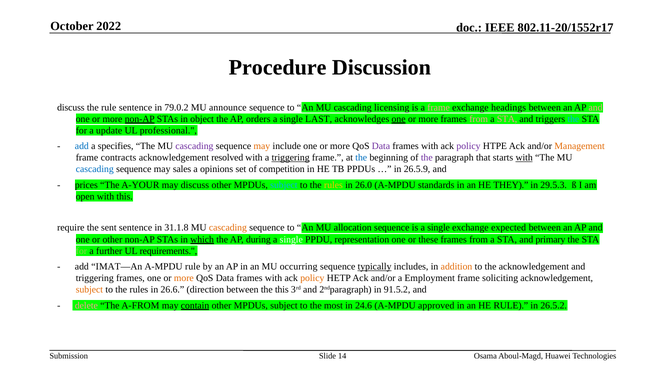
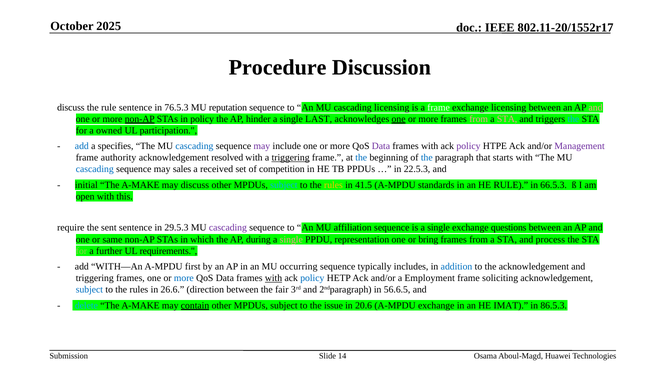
2022: 2022 -> 2025 (109, 26)
79.0.2: 79.0.2 -> 76.5.3 (176, 107)
announce: announce -> reputation (228, 107)
frame colour: pink -> white (439, 107)
exchange headings: headings -> licensing (509, 107)
in object: object -> policy (202, 119)
orders: orders -> hinder (258, 119)
update: update -> owned (109, 131)
professional: professional -> participation (168, 131)
cascading colour: purple -> blue (194, 146)
may colour: orange -> purple (262, 146)
Management colour: orange -> purple (580, 146)
contracts: contracts -> authority (119, 158)
the colour: purple -> blue (427, 158)
with underline: present -> none (524, 158)
opinions: opinions -> received (217, 169)
26.5.9: 26.5.9 -> 22.5.3 (417, 169)
prices: prices -> initial (86, 185)
A-YOUR: A-YOUR -> A-MAKE (140, 185)
26.0: 26.0 -> 41.5 (364, 185)
HE THEY: THEY -> RULE (511, 185)
29.5.3: 29.5.3 -> 66.5.3 (554, 185)
31.1.8: 31.1.8 -> 29.5.3 (176, 228)
cascading colour: orange -> purple (228, 228)
allocation: allocation -> affiliation (353, 228)
expected: expected -> questions (509, 228)
or other: other -> same (112, 239)
which underline: present -> none (202, 239)
single colour: white -> pink (291, 239)
these: these -> bring (428, 239)
primary: primary -> process (550, 239)
IMAT—An: IMAT—An -> WITH—An (117, 267)
A-MPDU rule: rule -> first (193, 267)
typically underline: present -> none (375, 267)
addition colour: orange -> blue (457, 267)
more colour: orange -> blue (184, 278)
with underline: none -> present (274, 278)
policy colour: orange -> blue (312, 278)
subject colour: orange -> blue (89, 290)
the this: this -> fair (282, 290)
91.5.2: 91.5.2 -> 56.6.5 (397, 290)
delete colour: pink -> light blue (86, 306)
A-FROM: A-FROM -> A-MAKE (140, 306)
most: most -> issue (333, 306)
24.6: 24.6 -> 20.6 (364, 306)
A-MPDU approved: approved -> exchange (436, 306)
HE RULE: RULE -> IMAT (511, 306)
26.5.2: 26.5.2 -> 86.5.3 (554, 306)
